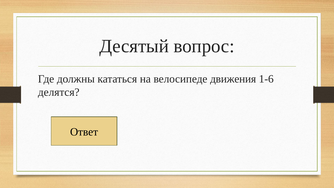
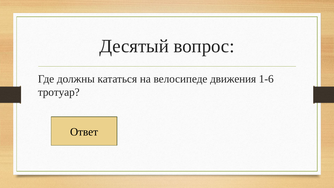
делятся: делятся -> тротуар (59, 92)
